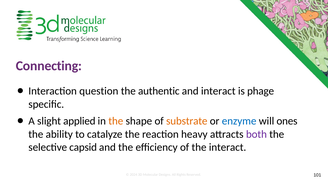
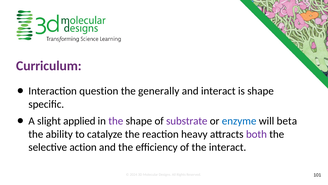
Connecting: Connecting -> Curriculum (49, 66)
authentic: authentic -> generally (159, 91)
is phage: phage -> shape (261, 91)
the colour: orange -> purple (116, 121)
substrate colour: orange -> purple (187, 121)
ones: ones -> beta (287, 121)
capsid: capsid -> action (83, 147)
